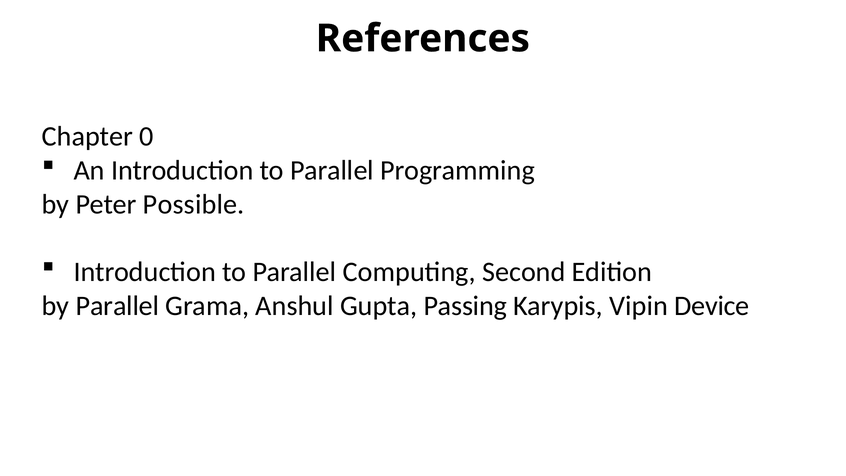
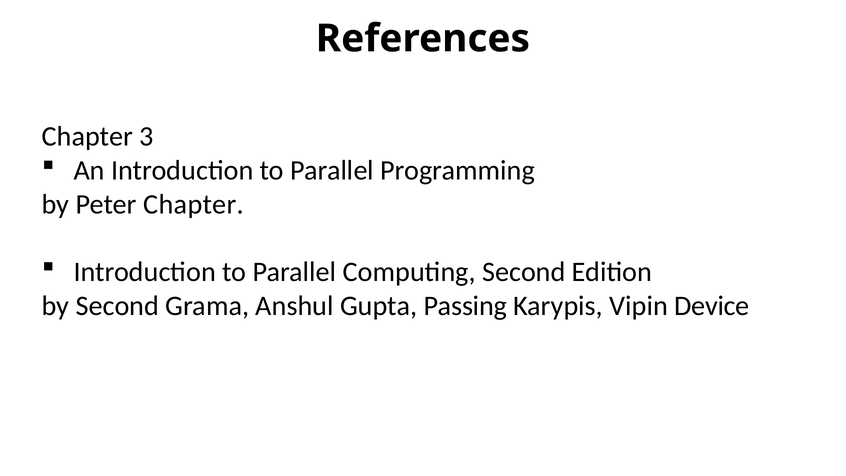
0: 0 -> 3 (146, 137)
Peter Possible: Possible -> Chapter (194, 204)
by Parallel: Parallel -> Second (117, 306)
